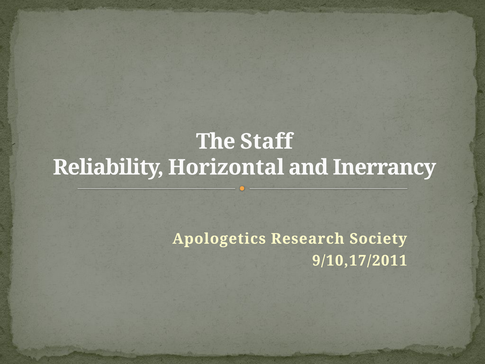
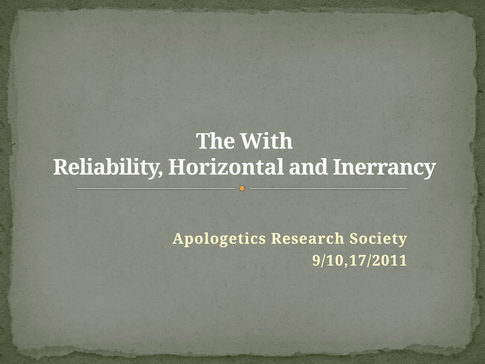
Staff: Staff -> With (266, 141)
